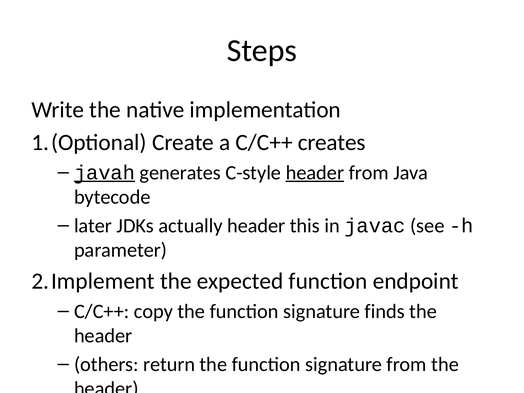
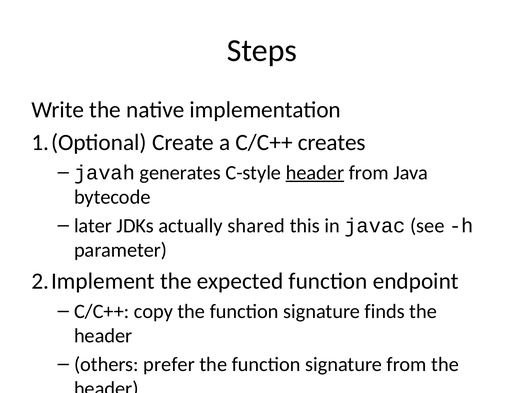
javah underline: present -> none (105, 173)
actually header: header -> shared (256, 226)
others return: return -> prefer (169, 364)
